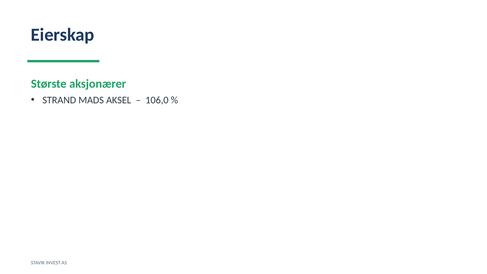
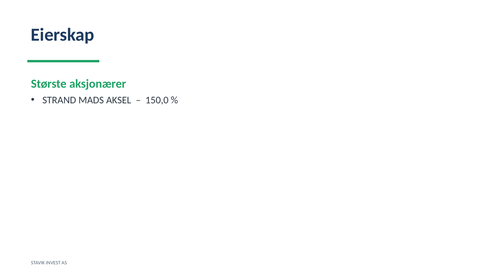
106,0: 106,0 -> 150,0 (157, 100)
